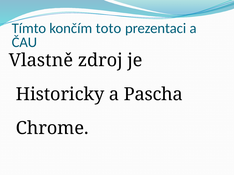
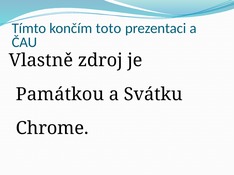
Historicky: Historicky -> Památkou (60, 94)
Pascha: Pascha -> Svátku (153, 94)
